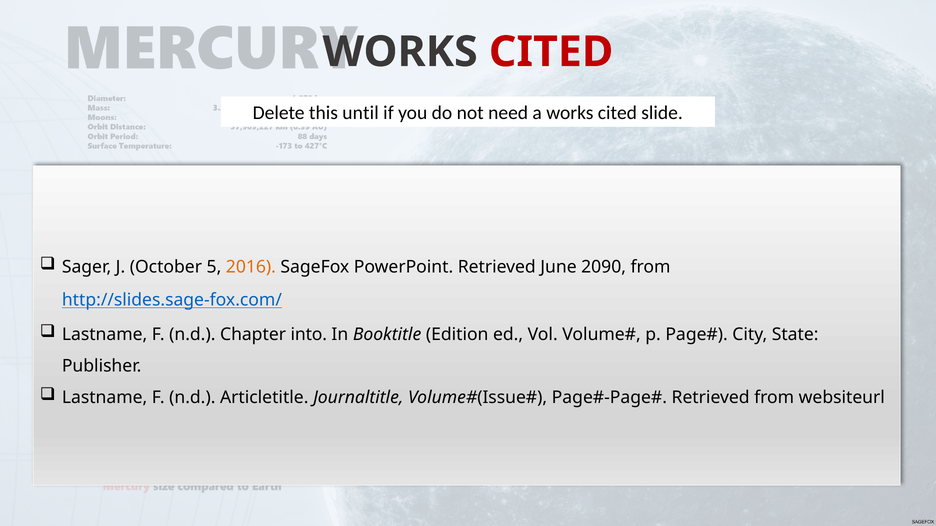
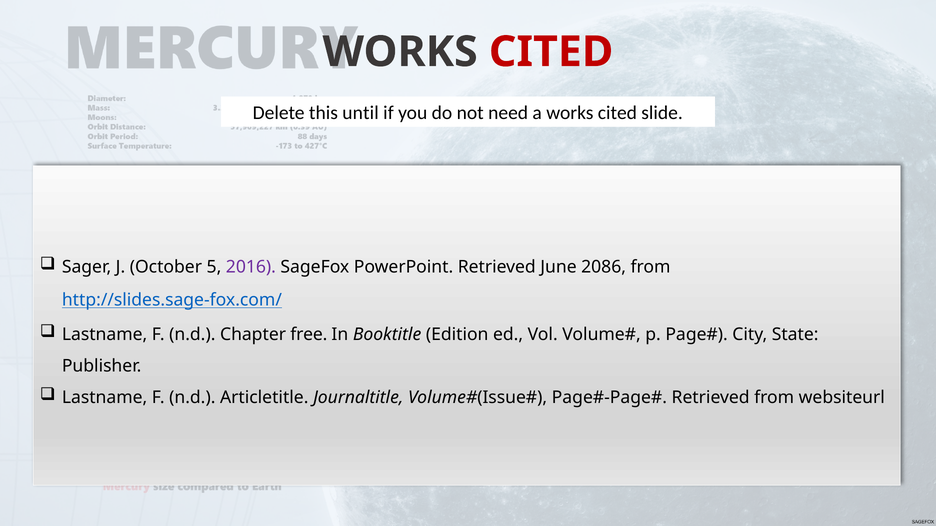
2016 colour: orange -> purple (251, 267)
2090: 2090 -> 2086 (604, 267)
into: into -> free (309, 335)
